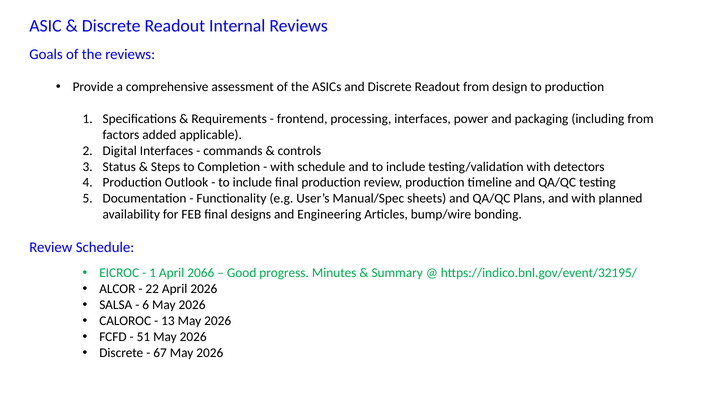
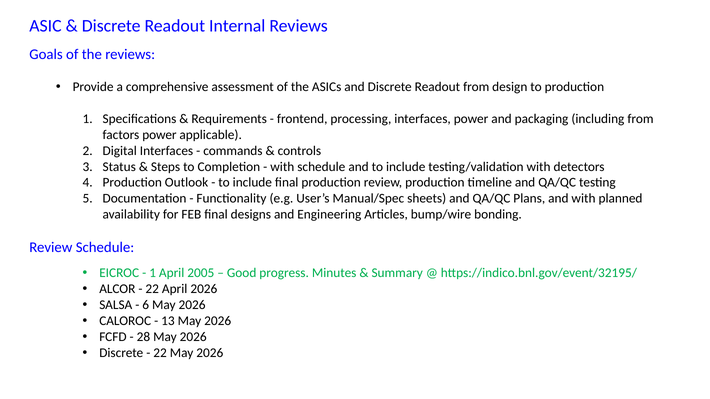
factors added: added -> power (159, 135)
2066: 2066 -> 2005 (201, 273)
51: 51 -> 28 (143, 337)
67: 67 -> 22 (160, 353)
